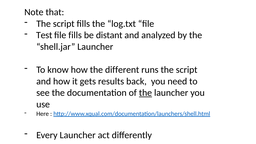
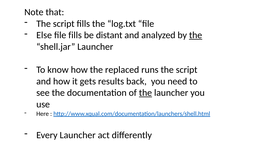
Test: Test -> Else (44, 35)
the underline: none -> present (196, 35)
different: different -> replaced (122, 70)
